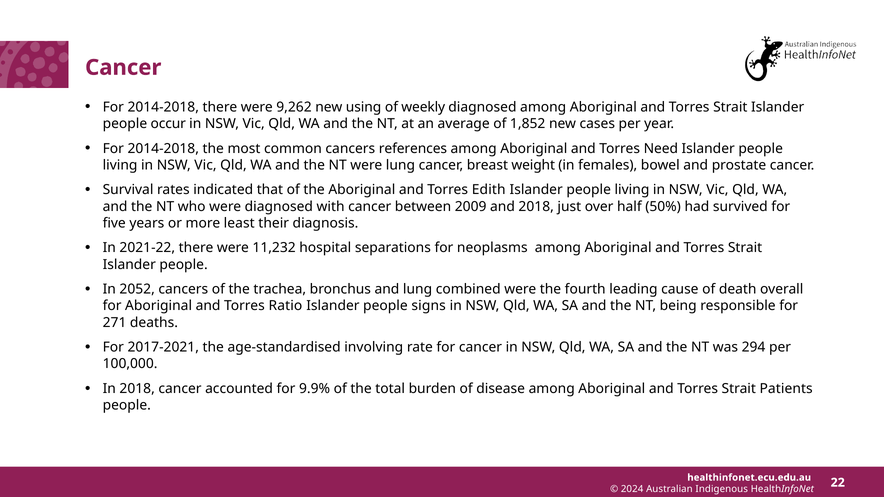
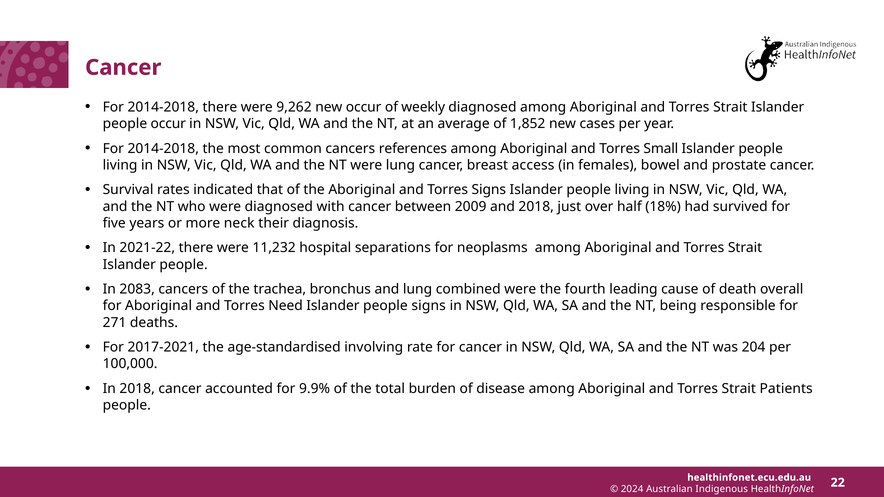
new using: using -> occur (364, 107)
Need: Need -> Small (661, 149)
weight: weight -> access (533, 165)
Torres Edith: Edith -> Signs (489, 190)
50%: 50% -> 18% (663, 207)
least: least -> neck (239, 223)
2052: 2052 -> 2083 (137, 289)
Ratio: Ratio -> Need (286, 306)
294: 294 -> 204 (754, 348)
